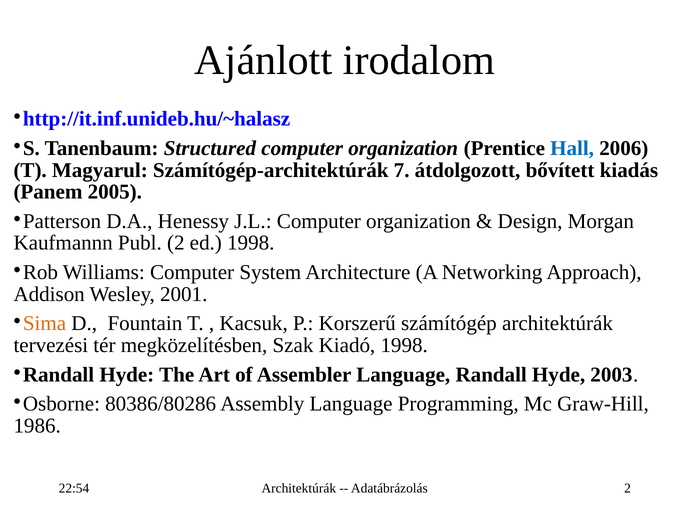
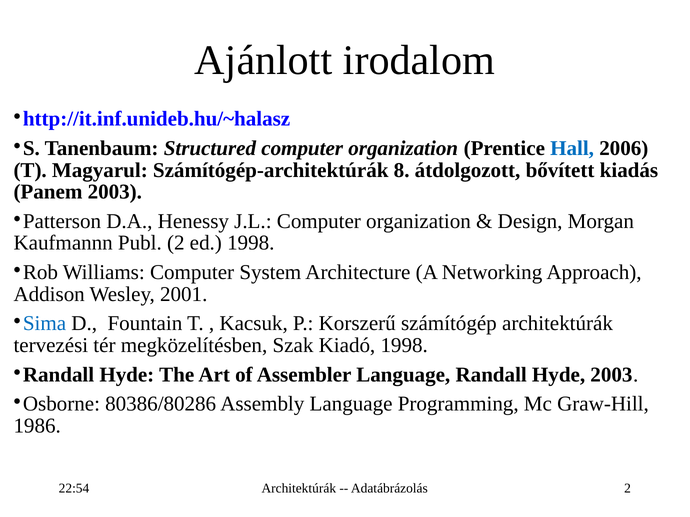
7: 7 -> 8 (402, 170)
Panem 2005: 2005 -> 2003 (115, 192)
Sima colour: orange -> blue (45, 324)
